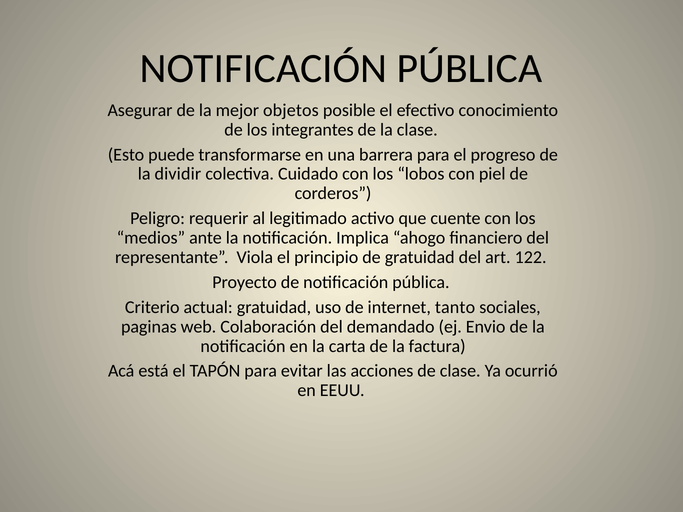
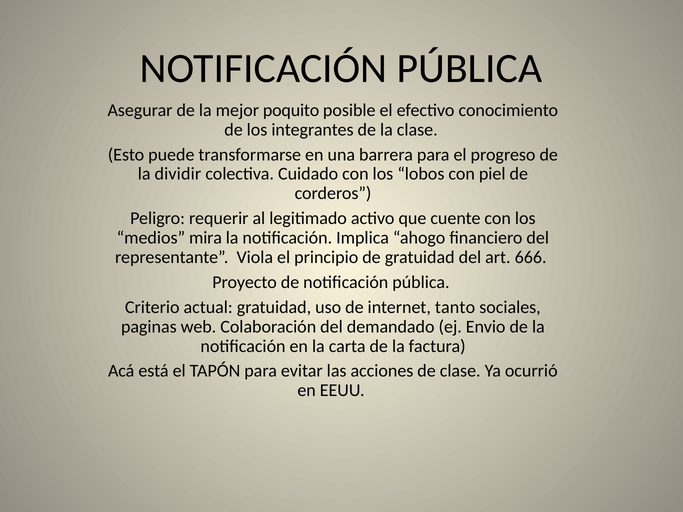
objetos: objetos -> poquito (291, 110)
ante: ante -> mira (206, 238)
122: 122 -> 666 (531, 257)
